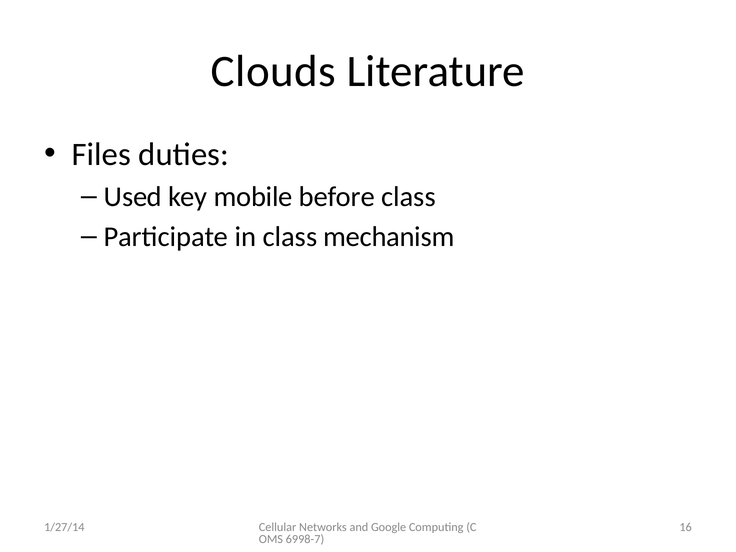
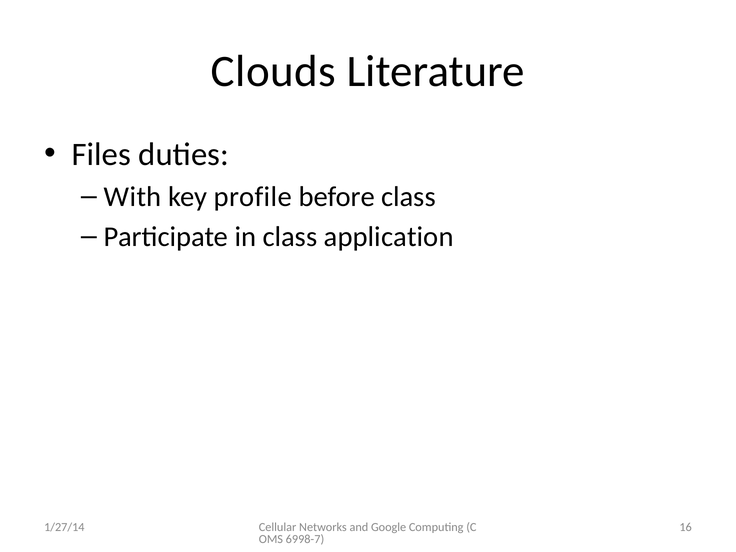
Used: Used -> With (133, 197)
mobile: mobile -> profile (253, 197)
mechanism: mechanism -> application (389, 237)
